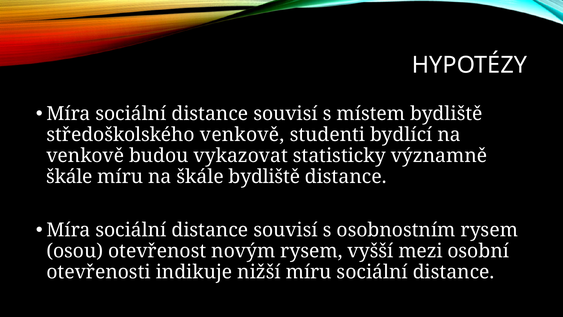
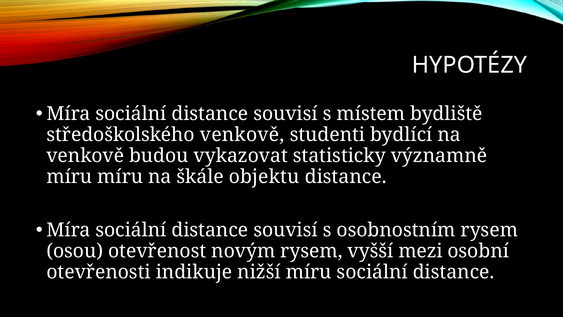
škále: škále -> míru (69, 176)
škále bydliště: bydliště -> objektu (264, 176)
